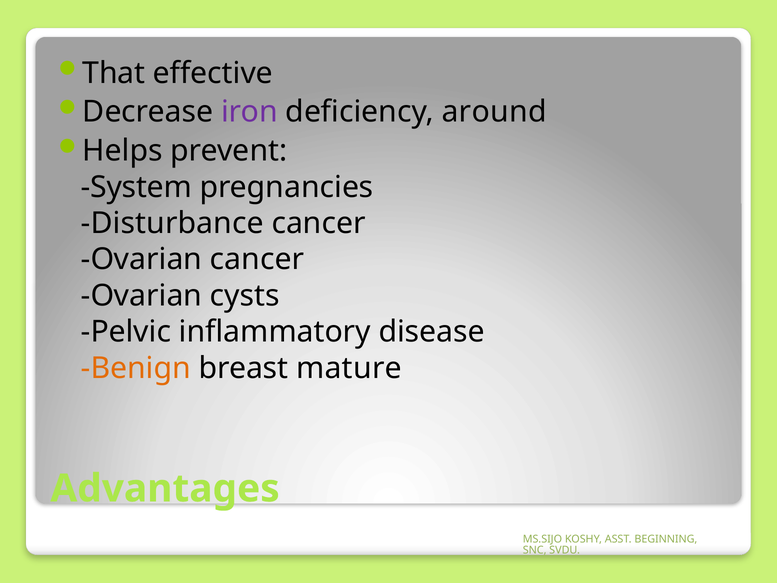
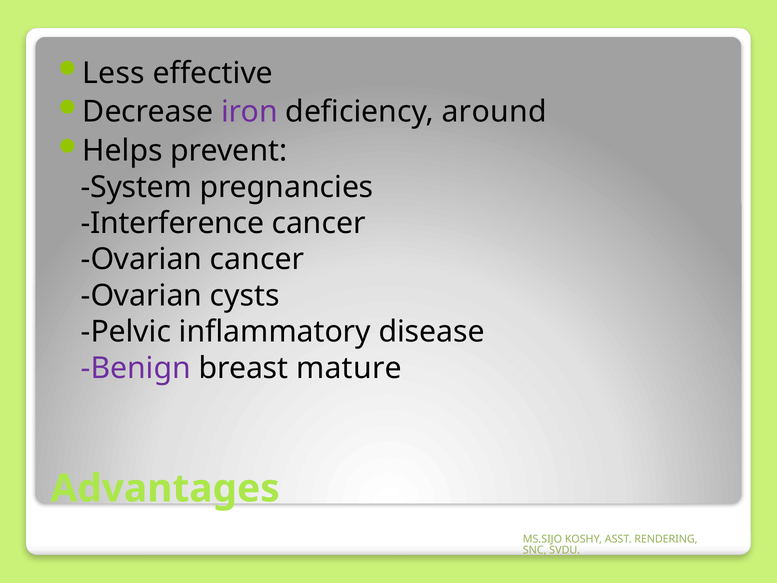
That: That -> Less (114, 73)
Disturbance: Disturbance -> Interference (172, 223)
Benign colour: orange -> purple (136, 368)
BEGINNING: BEGINNING -> RENDERING (666, 539)
